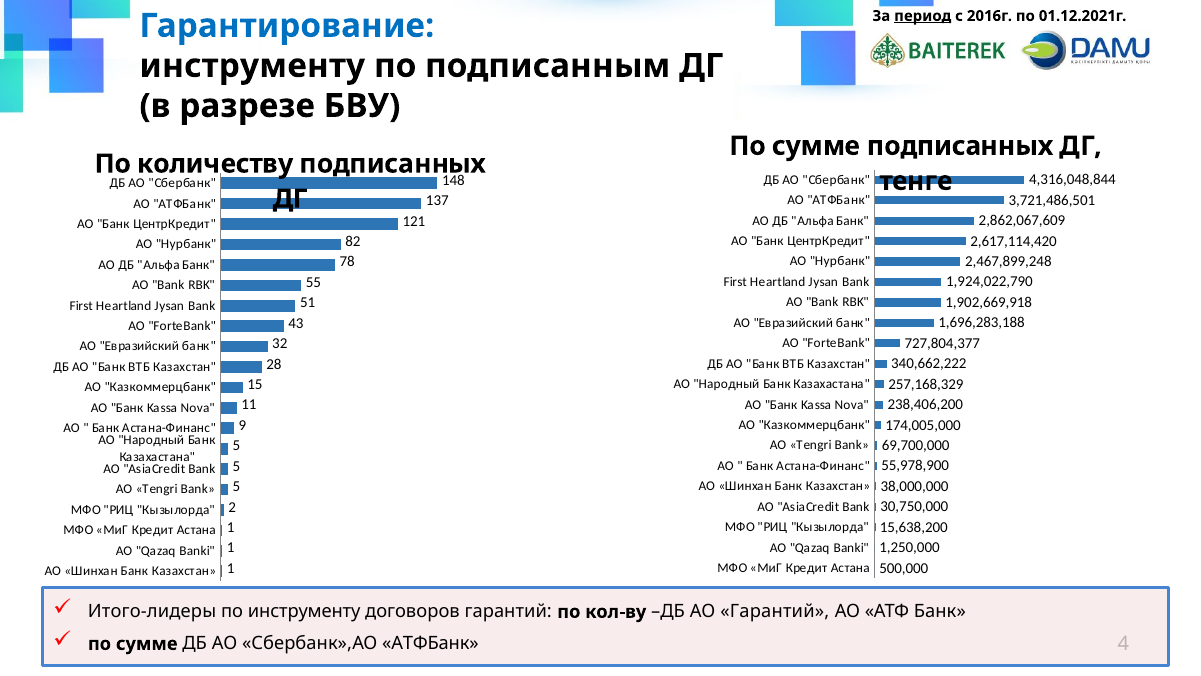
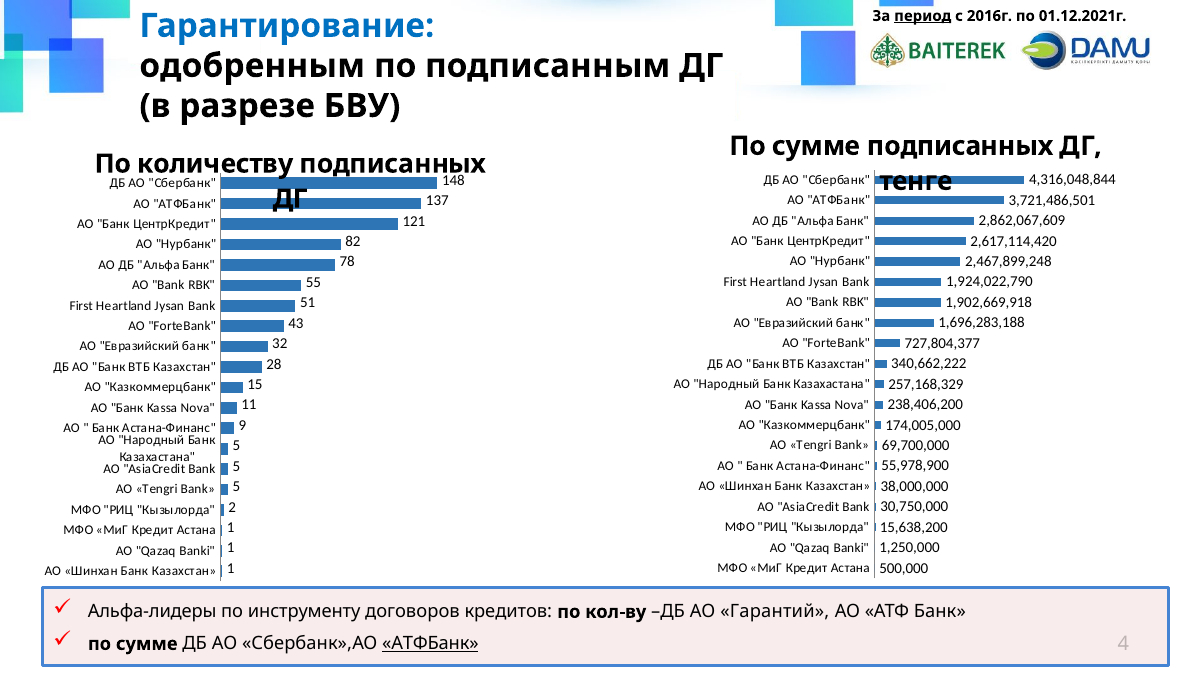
инструменту: инструменту -> одобренным (252, 66)
Итого-лидеры: Итого-лидеры -> Альфа-лидеры (152, 611)
договоров гарантий: гарантий -> кредитов (508, 611)
АТФБанк underline: none -> present (430, 643)
